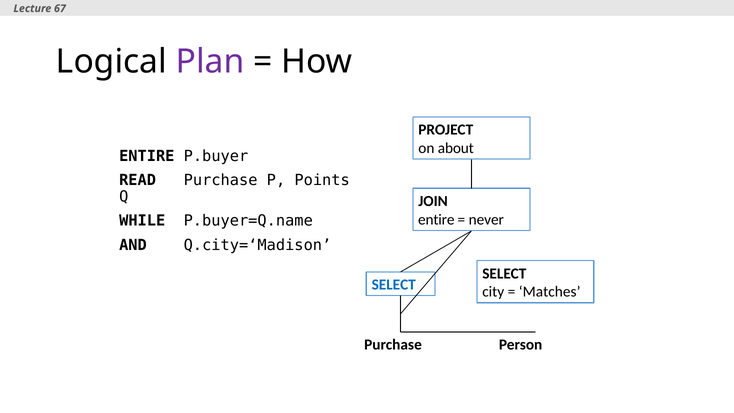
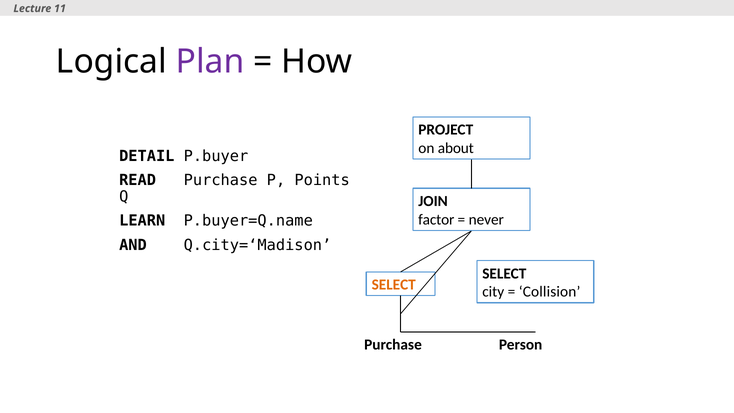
67: 67 -> 11 (60, 9)
ENTIRE: ENTIRE -> DETAIL (147, 156)
entire: entire -> factor (436, 220)
WHILE: WHILE -> LEARN (142, 221)
SELECT colour: blue -> orange (394, 285)
Matches: Matches -> Collision (550, 292)
